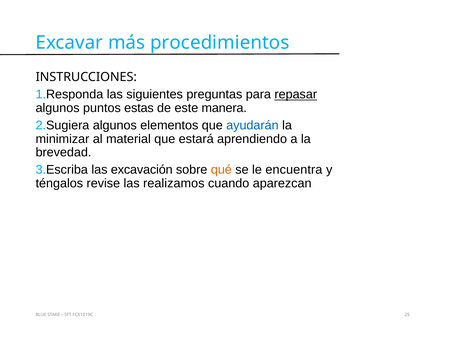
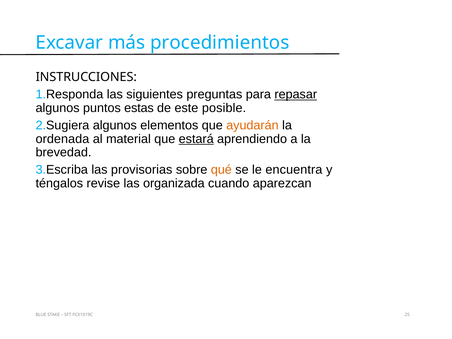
manera: manera -> posible (224, 108)
ayudarán colour: blue -> orange (252, 125)
minimizar: minimizar -> ordenada (62, 139)
estará underline: none -> present (196, 139)
excavación: excavación -> provisorias (142, 170)
realizamos: realizamos -> organizada (174, 183)
